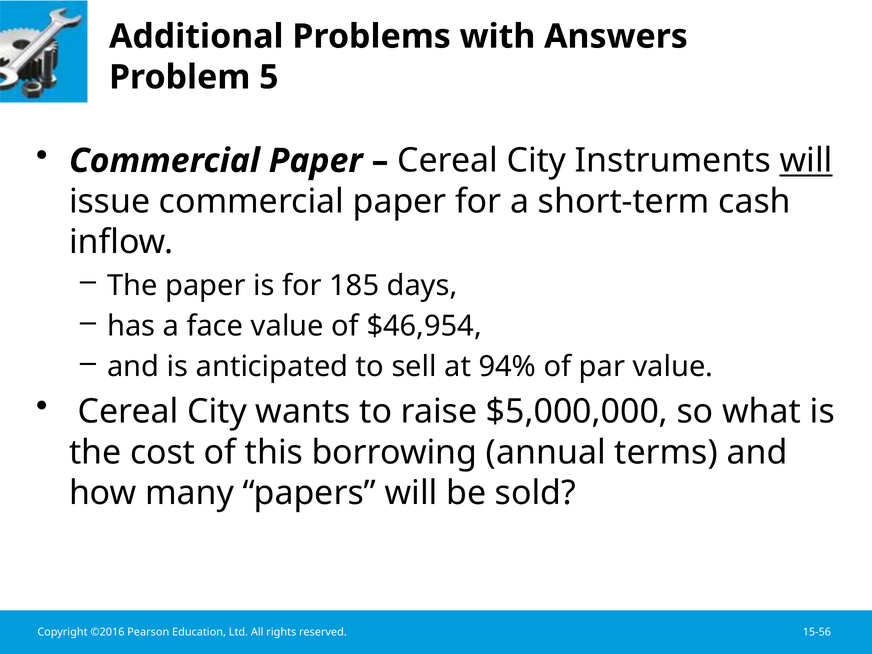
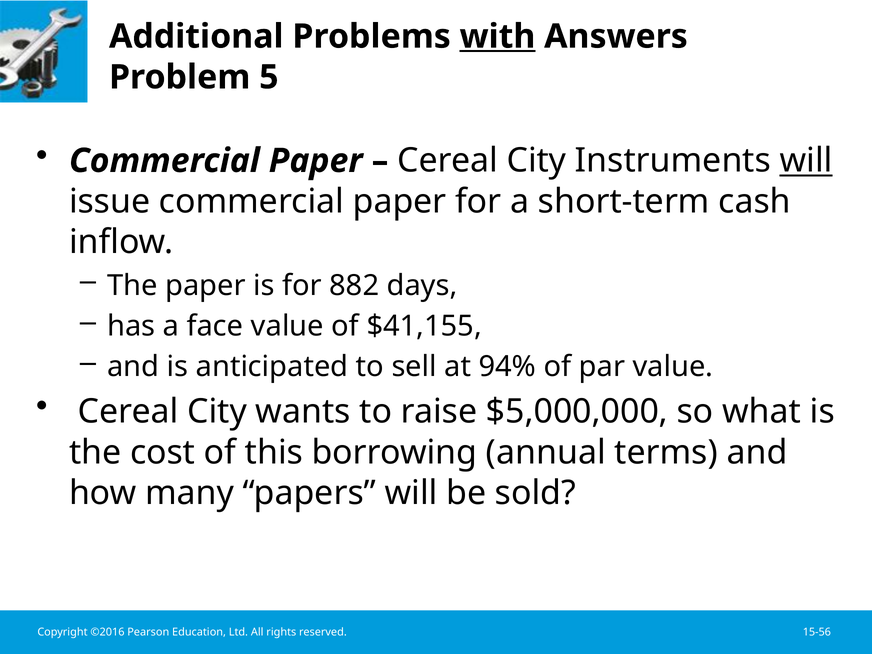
with underline: none -> present (497, 36)
185: 185 -> 882 (354, 286)
$46,954: $46,954 -> $41,155 (424, 326)
